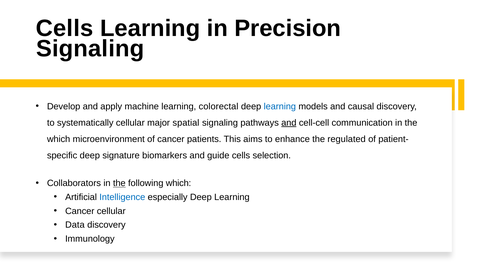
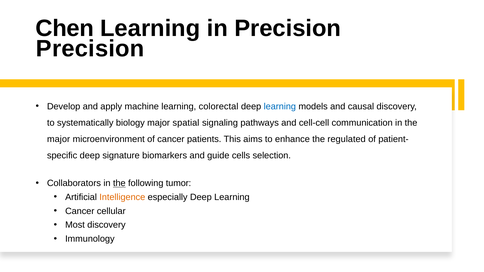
Cells: Cells -> Chen (65, 28)
Signaling: Signaling -> Precision (90, 49)
systematically cellular: cellular -> biology (130, 123)
and underline: present -> none (289, 123)
which: which -> major (59, 139)
following which: which -> tumor (179, 183)
Intelligence colour: blue -> orange (122, 197)
Data: Data -> Most (75, 225)
